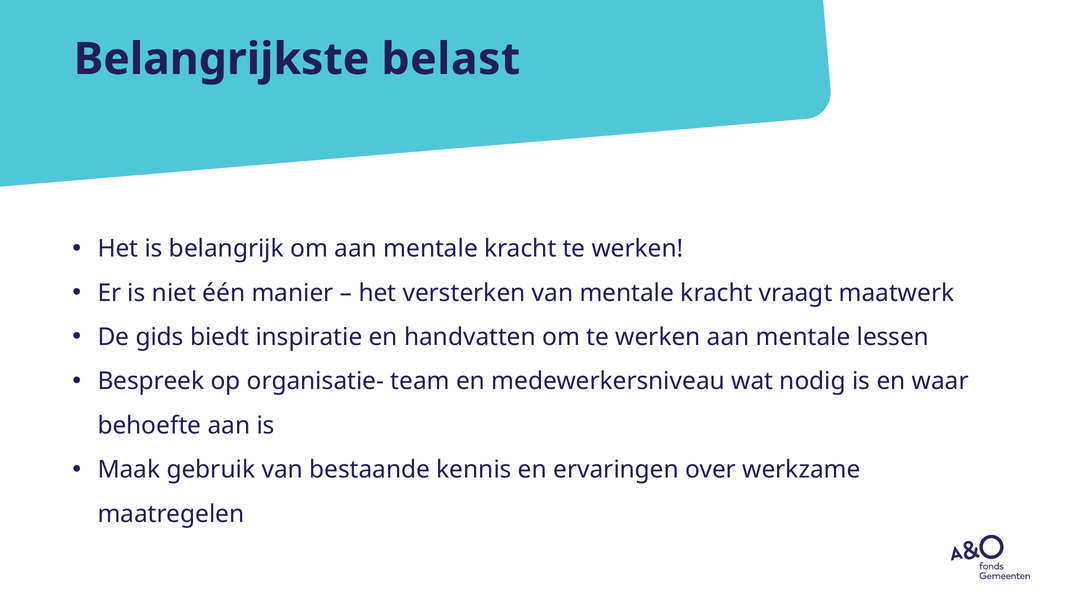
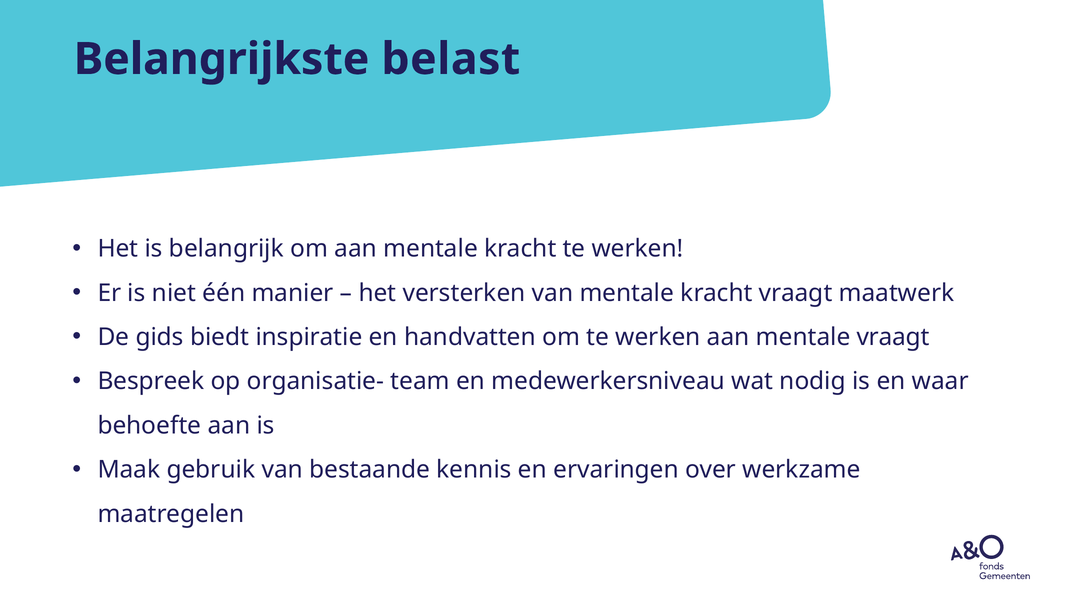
mentale lessen: lessen -> vraagt (893, 337)
